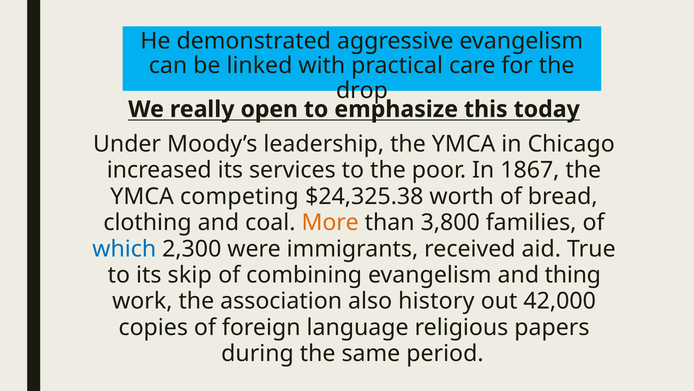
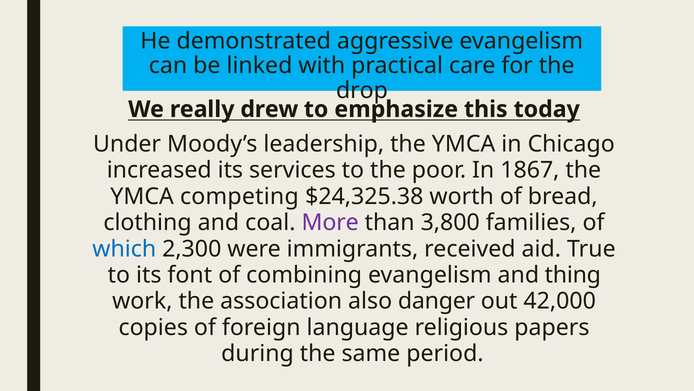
open: open -> drew (269, 109)
More colour: orange -> purple (330, 222)
skip: skip -> font (190, 275)
history: history -> danger (437, 301)
